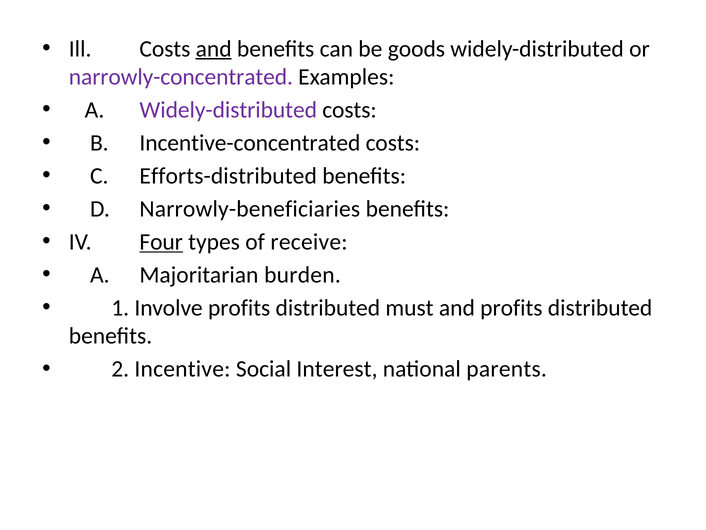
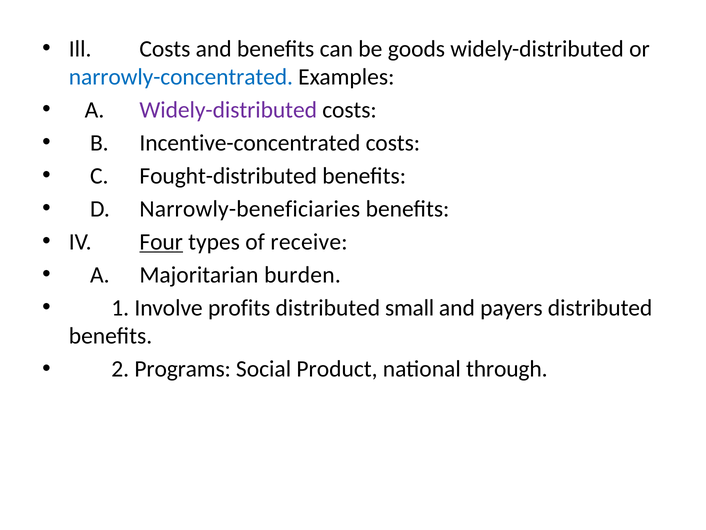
and underline: present -> none (214, 49)
narrowly-concentrated colour: purple -> blue (181, 77)
Efforts-distributed: Efforts-distributed -> Fought-distributed (228, 176)
must: must -> small (410, 308)
and profits: profits -> payers (511, 308)
Incentive: Incentive -> Programs (183, 369)
Interest: Interest -> Product (337, 369)
parents: parents -> through (507, 369)
